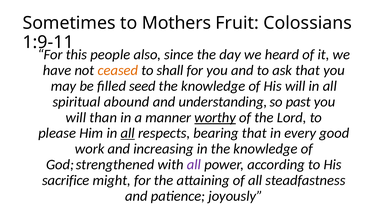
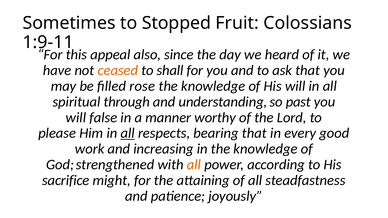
Mothers: Mothers -> Stopped (176, 23)
people: people -> appeal (110, 55)
seed: seed -> rose (142, 86)
abound: abound -> through (127, 102)
than: than -> false (103, 118)
worthy underline: present -> none (215, 118)
all colour: purple -> orange (194, 165)
